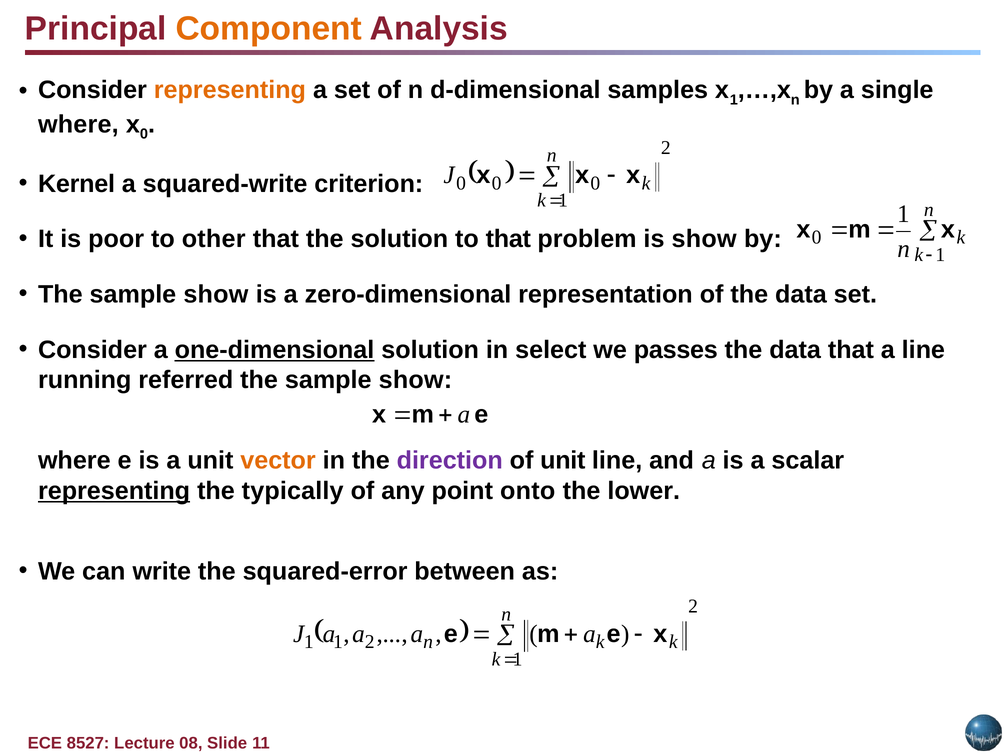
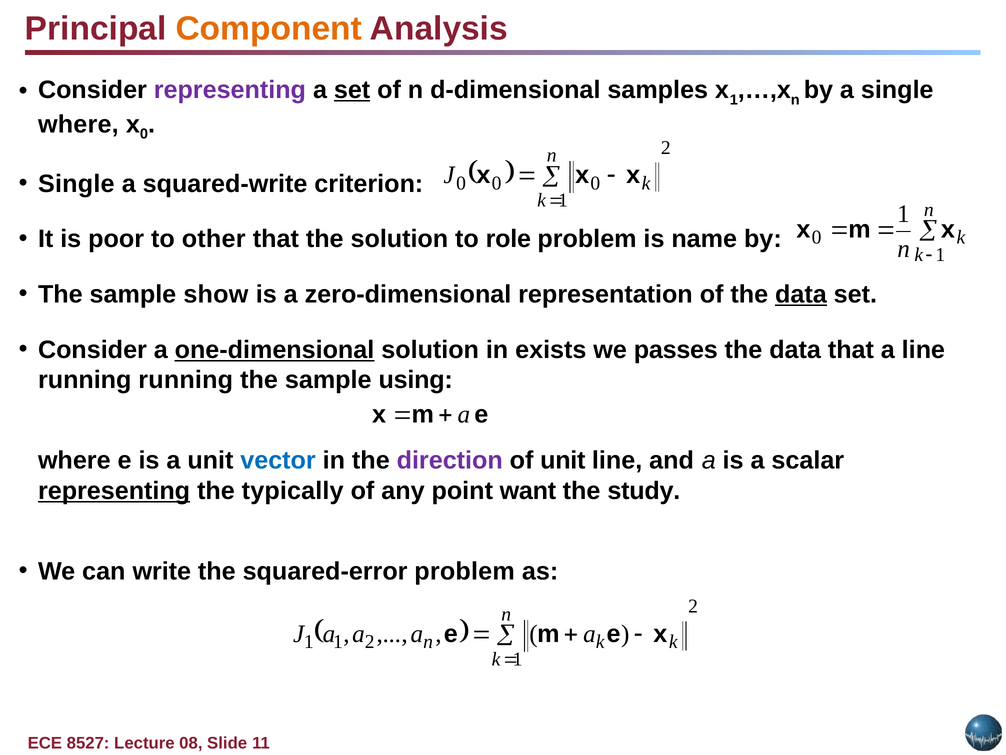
representing colour: orange -> purple (230, 90)
set underline: none -> present (352, 90)
Kernel: Kernel -> Single (76, 184)
to that: that -> role (508, 239)
is show: show -> name (704, 239)
data underline: none -> present (801, 294)
select: select -> exists (551, 350)
running referred: referred -> running (186, 380)
show: show -> using (416, 380)
vector colour: orange -> blue (278, 460)
onto: onto -> want (528, 490)
lower: lower -> study (644, 490)
squared-error between: between -> problem (465, 571)
